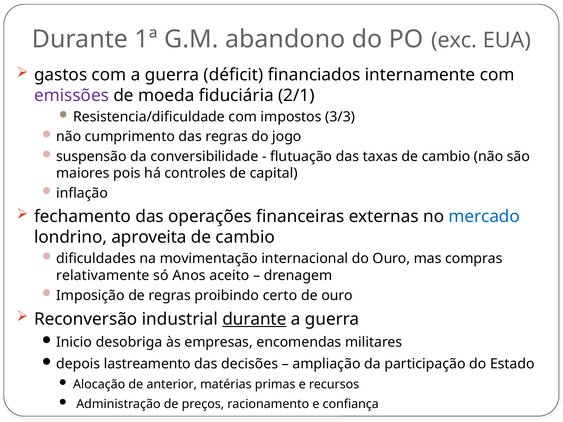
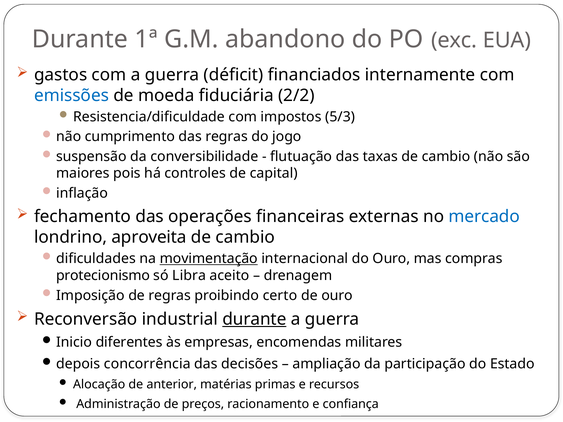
emissões colour: purple -> blue (72, 95)
2/1: 2/1 -> 2/2 (296, 95)
3/3: 3/3 -> 5/3 (340, 117)
movimentação underline: none -> present (209, 259)
relativamente: relativamente -> protecionismo (103, 276)
Anos: Anos -> Libra (189, 276)
desobriga: desobriga -> diferentes (129, 342)
lastreamento: lastreamento -> concorrência (147, 364)
